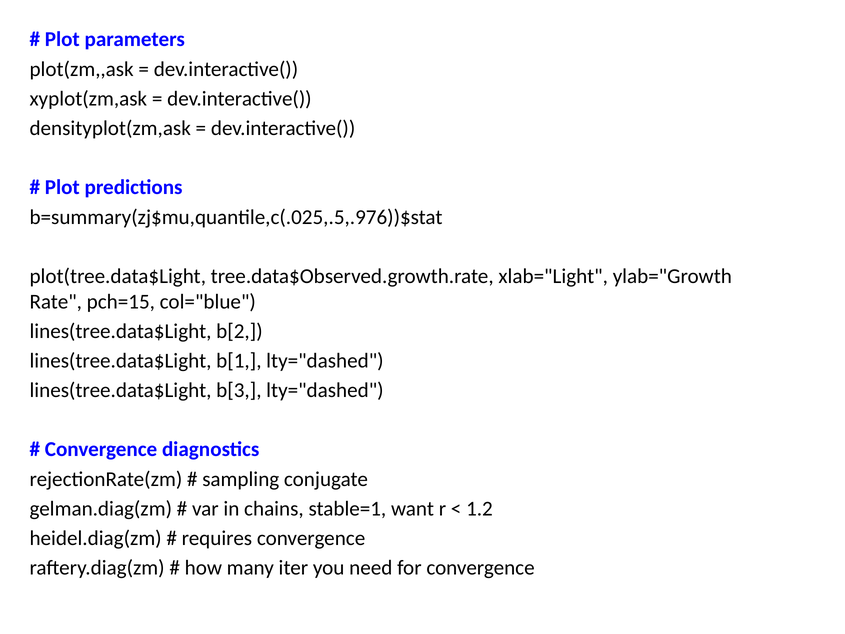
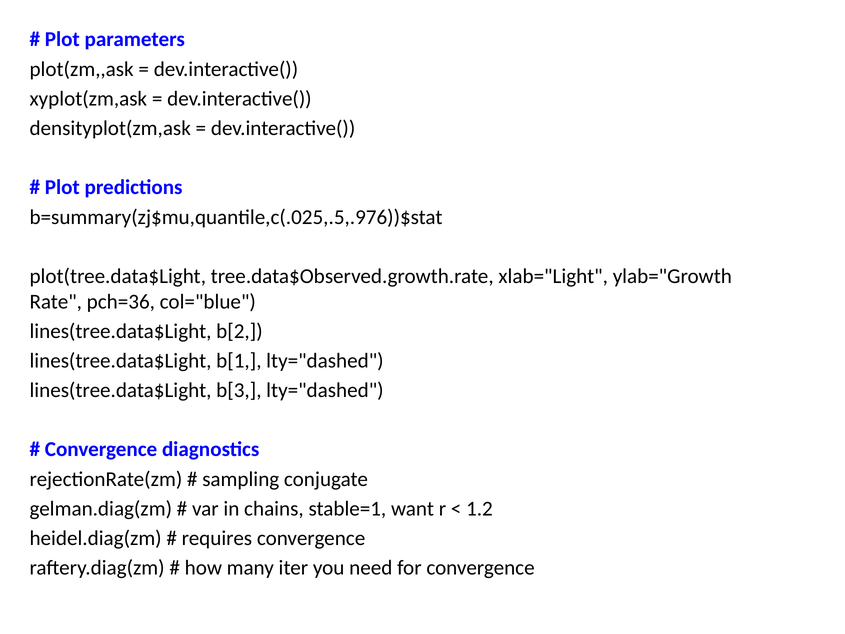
pch=15: pch=15 -> pch=36 (121, 301)
